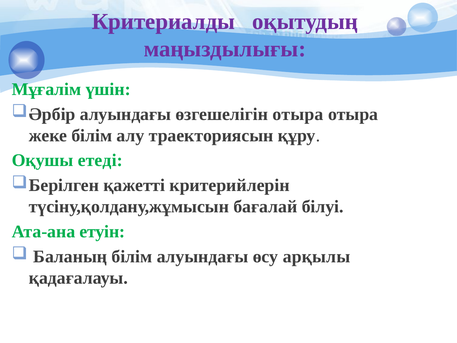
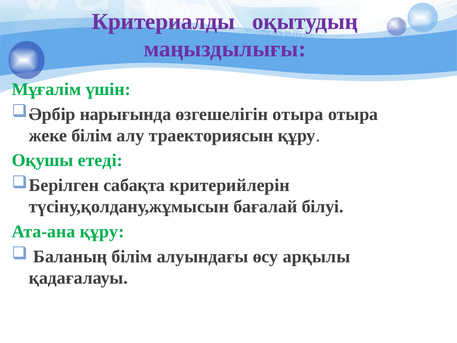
алуындағы: алуындағы -> нарығында (126, 114)
қажетті: қажетті -> сабақта (134, 185)
Ата-ана етуін: етуін -> құру (102, 231)
